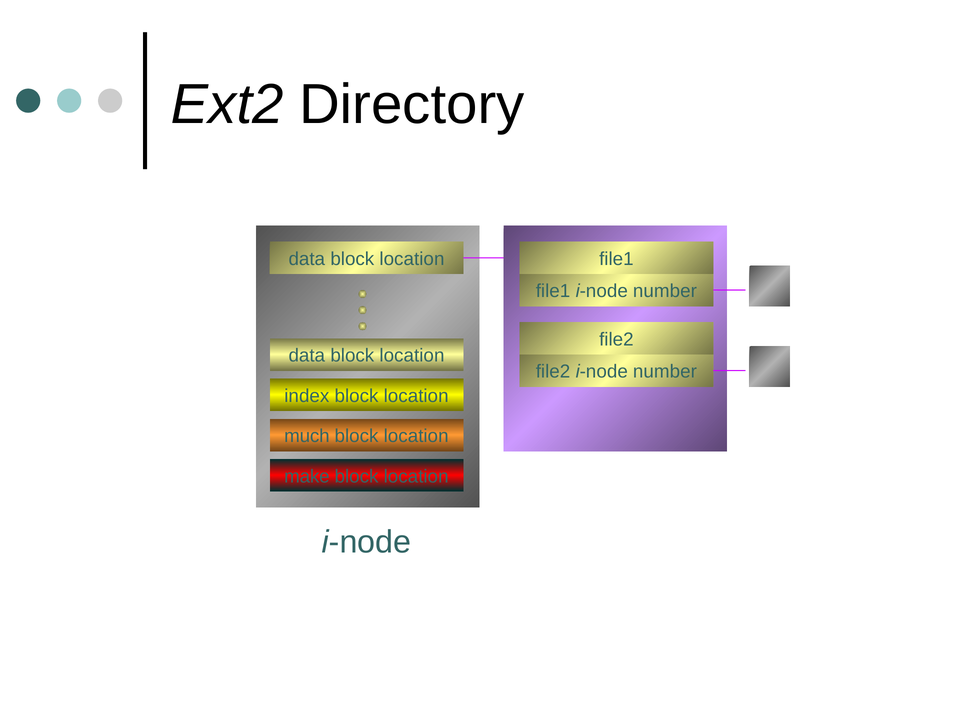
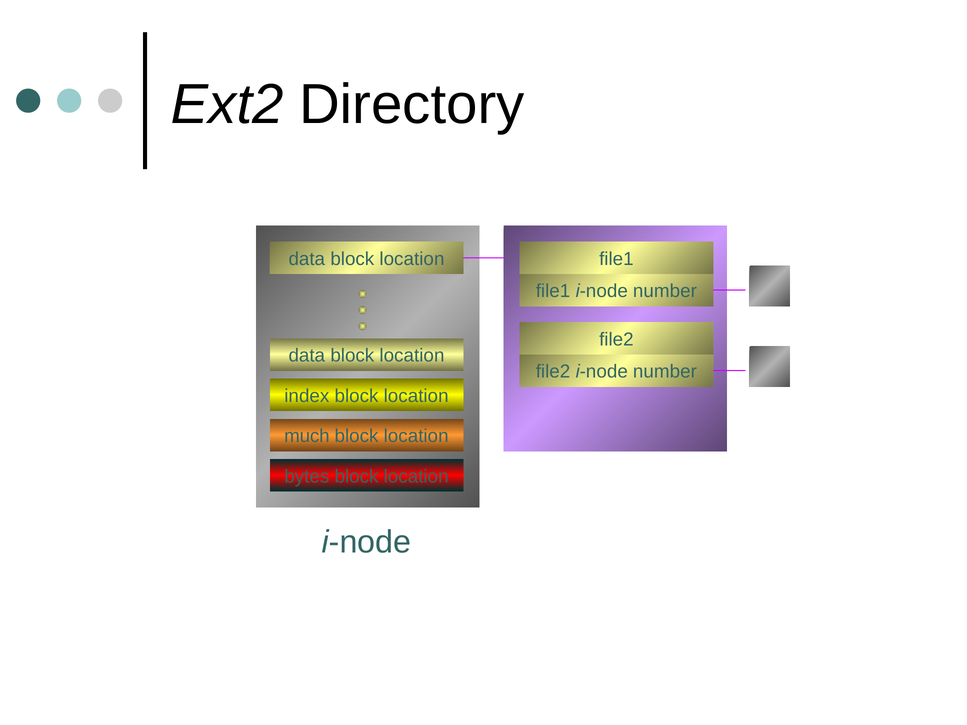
make: make -> bytes (307, 477)
